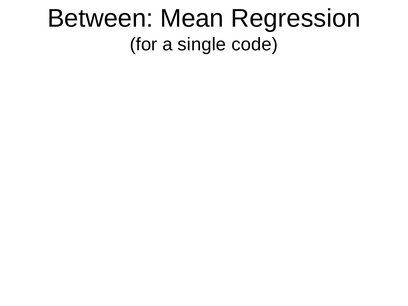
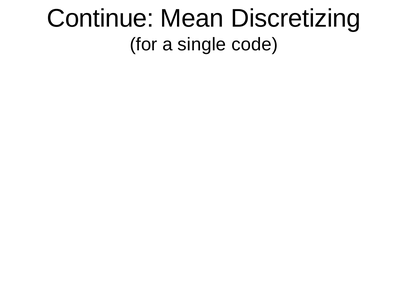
Between: Between -> Continue (100, 18)
Regression: Regression -> Discretizing (296, 18)
